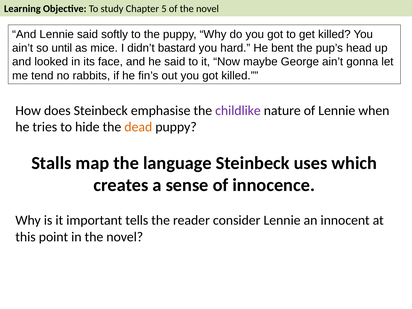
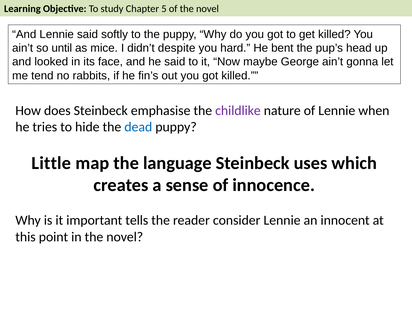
bastard: bastard -> despite (177, 48)
dead colour: orange -> blue (138, 127)
Stalls: Stalls -> Little (51, 163)
